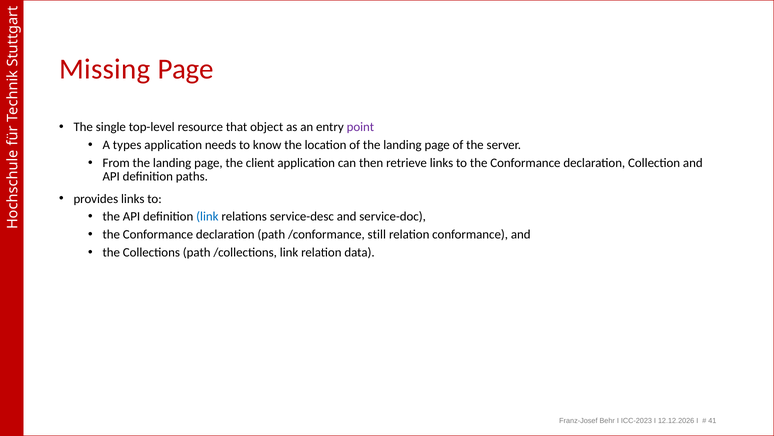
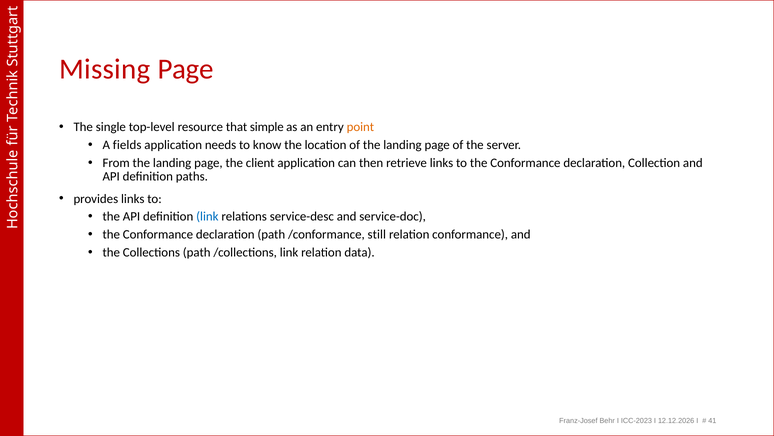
object: object -> simple (267, 127)
point colour: purple -> orange (360, 127)
types: types -> fields (127, 145)
